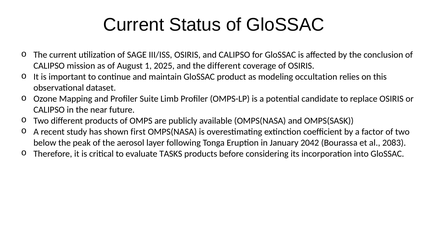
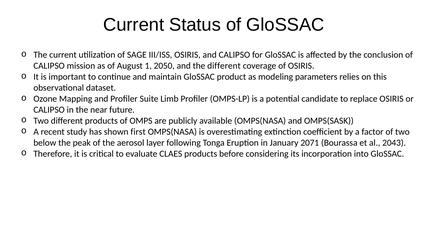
2025: 2025 -> 2050 (164, 66)
occultation: occultation -> parameters (316, 77)
2042: 2042 -> 2071 (310, 143)
2083: 2083 -> 2043 (394, 143)
TASKS: TASKS -> CLAES (171, 154)
